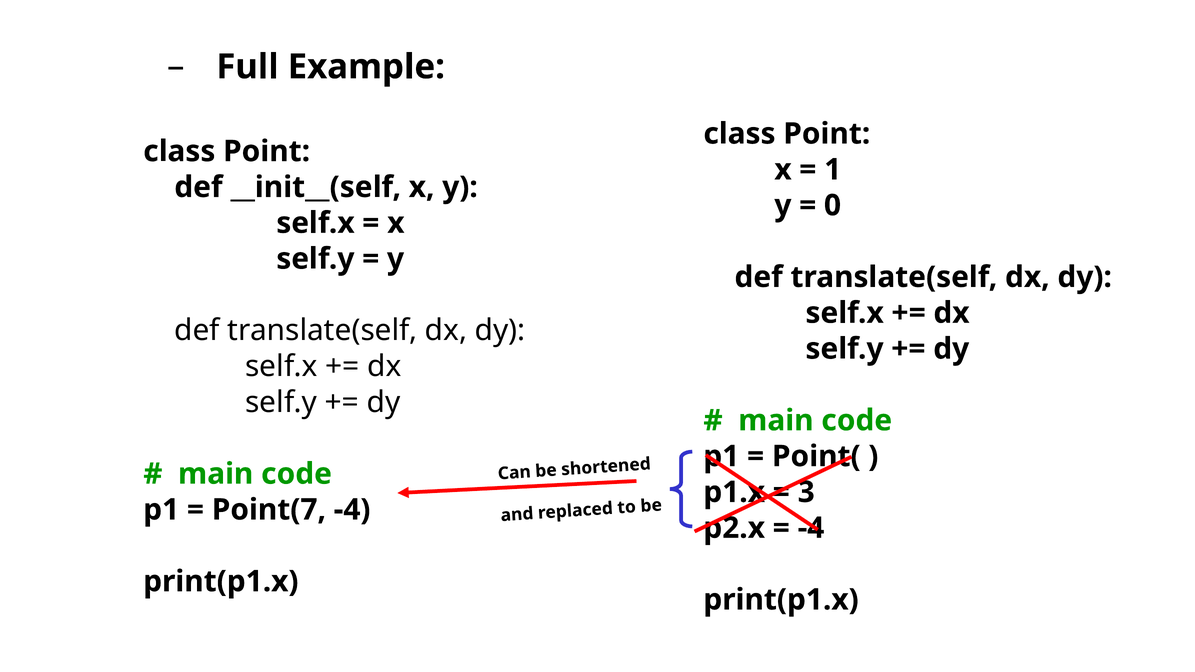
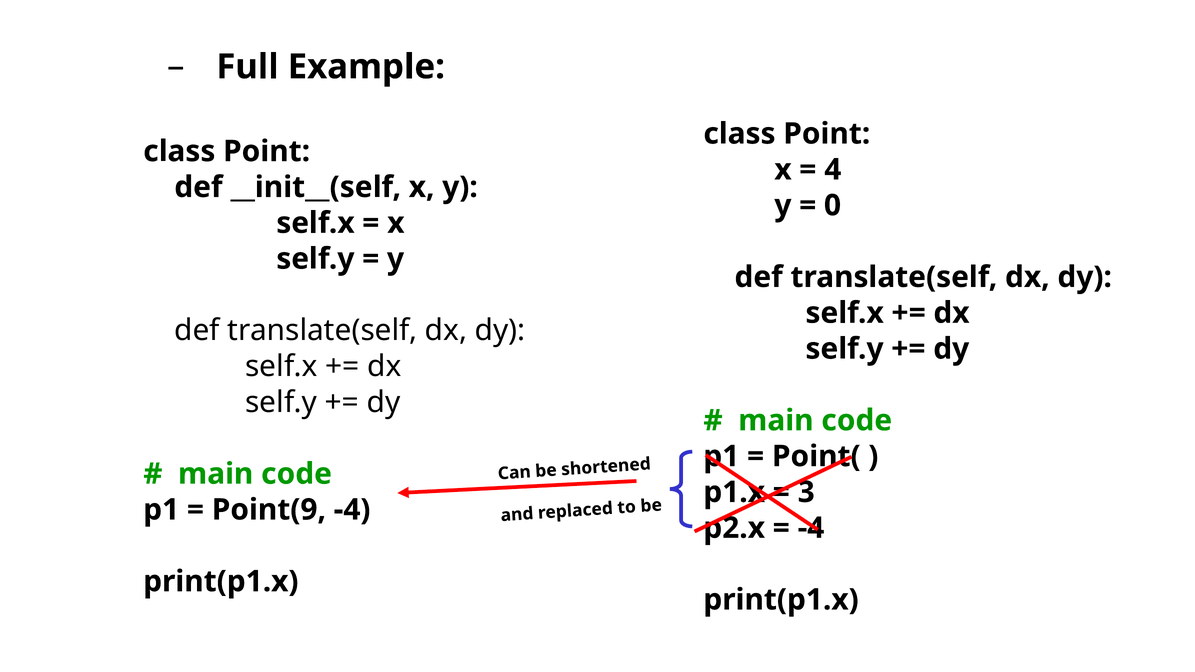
1: 1 -> 4 (833, 170)
Point(7: Point(7 -> Point(9 (269, 510)
